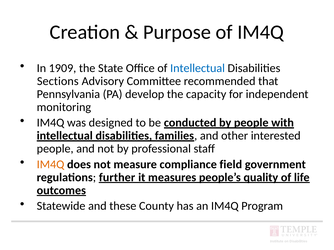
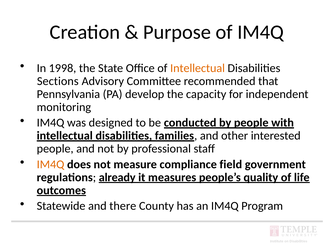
1909: 1909 -> 1998 (63, 68)
Intellectual colour: blue -> orange (198, 68)
further: further -> already (117, 178)
these: these -> there (123, 206)
